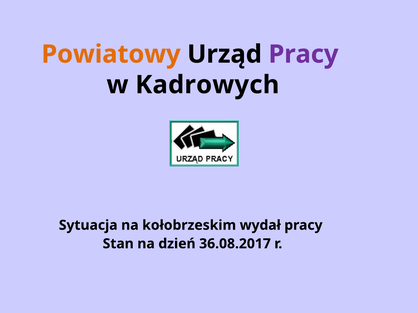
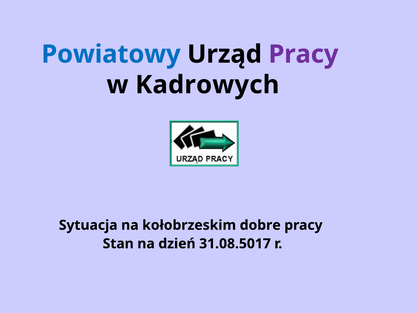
Powiatowy colour: orange -> blue (111, 54)
wydał: wydał -> dobre (260, 226)
36.08.2017: 36.08.2017 -> 31.08.5017 (235, 244)
